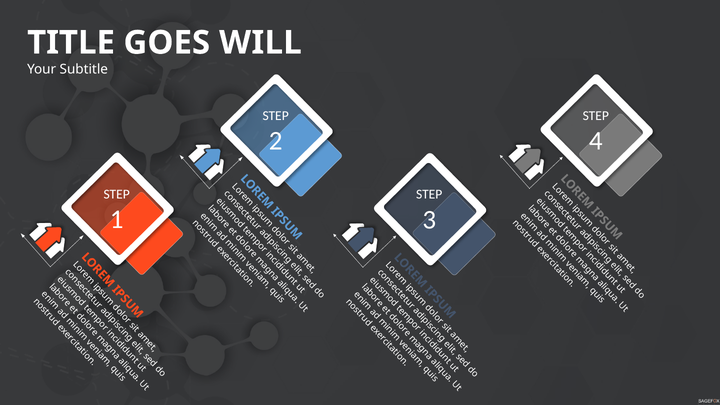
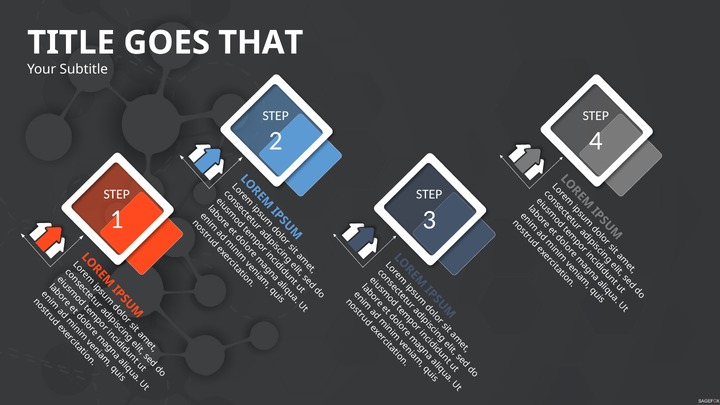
WILL: WILL -> THAT (261, 43)
